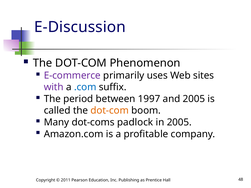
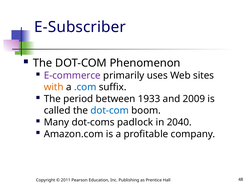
E-Discussion: E-Discussion -> E-Subscriber (80, 27)
with colour: purple -> orange (54, 87)
1997: 1997 -> 1933 (149, 99)
and 2005: 2005 -> 2009 (194, 99)
dot-com colour: orange -> blue (110, 111)
in 2005: 2005 -> 2040 (179, 122)
